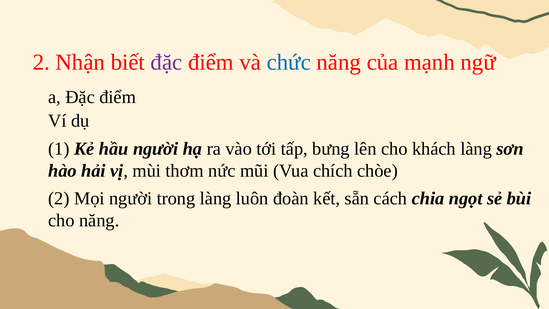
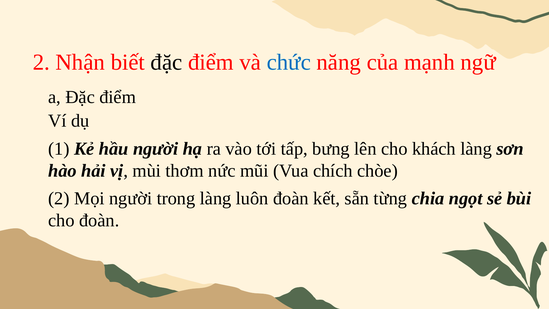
đặc colour: purple -> black (167, 62)
cách: cách -> từng (390, 198)
cho năng: năng -> đoàn (99, 220)
